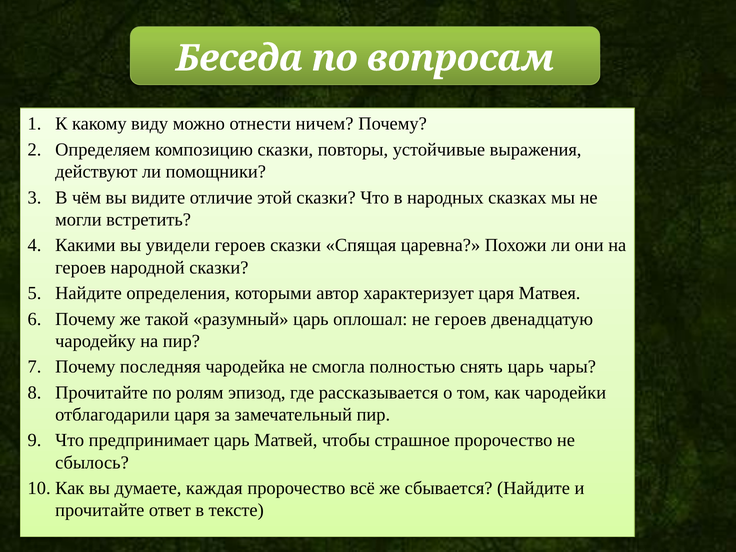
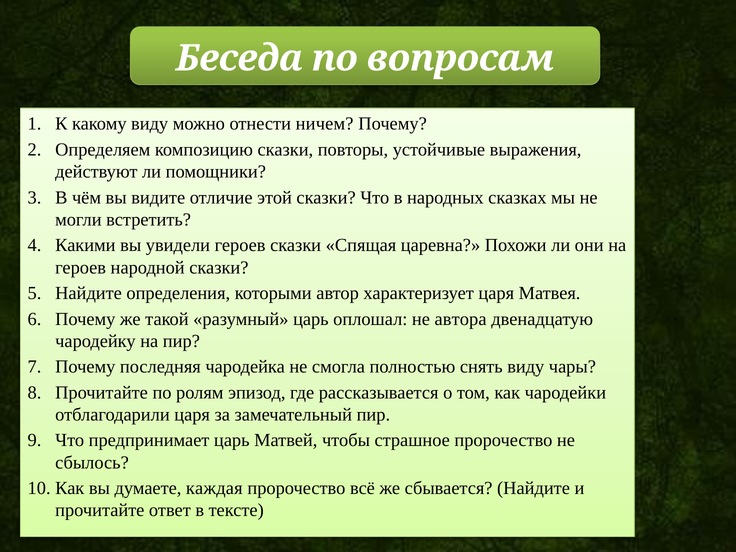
не героев: героев -> автора (461, 319)
снять царь: царь -> виду (526, 367)
